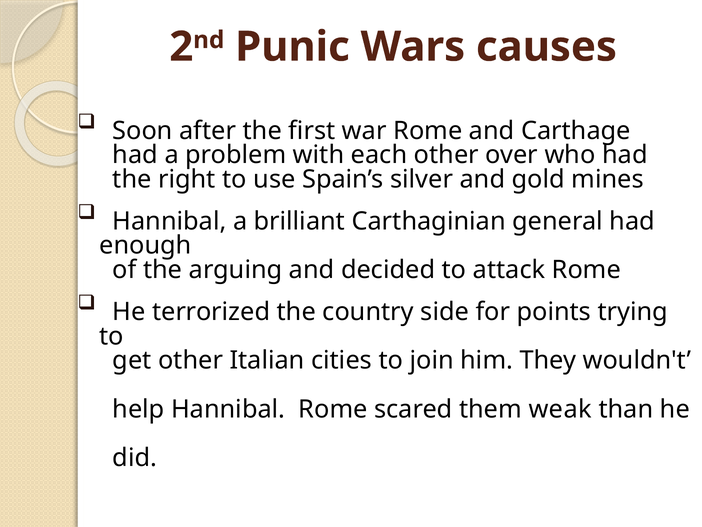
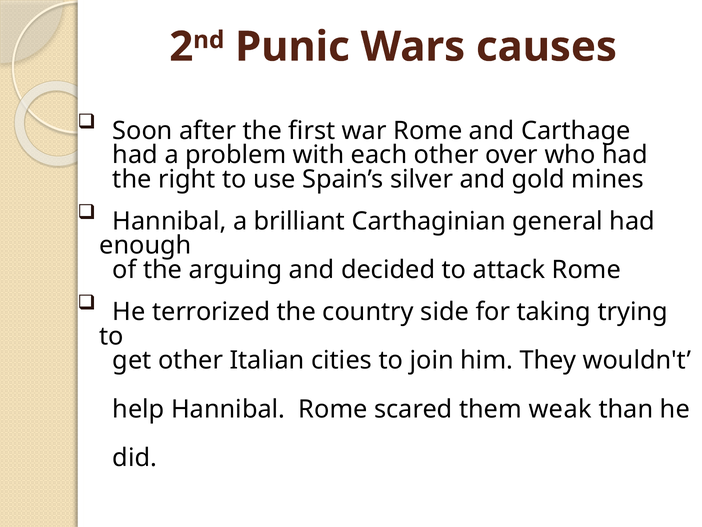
points: points -> taking (554, 312)
